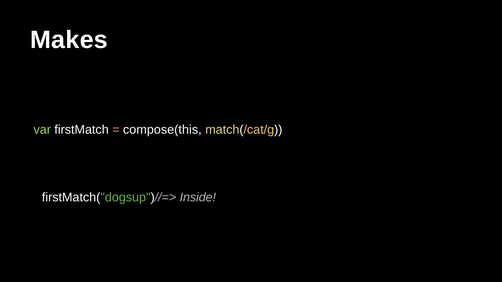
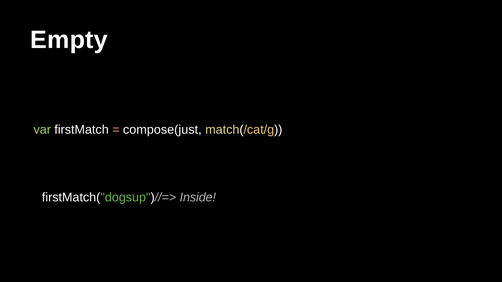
Makes: Makes -> Empty (69, 40)
compose(this: compose(this -> compose(just (162, 130)
